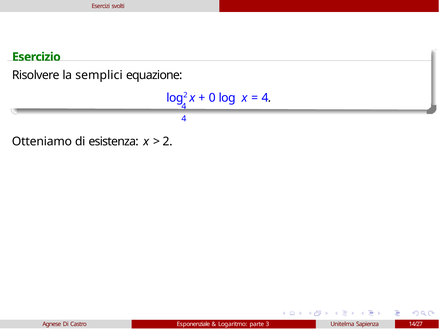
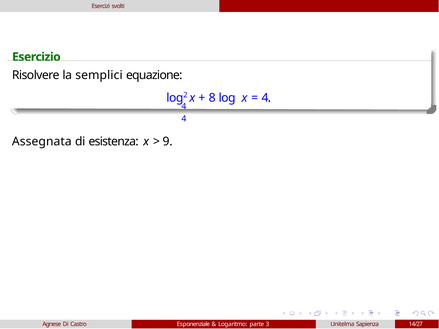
0: 0 -> 8 (212, 98)
Otteniamo: Otteniamo -> Assegnata (42, 142)
2: 2 -> 9 (168, 142)
